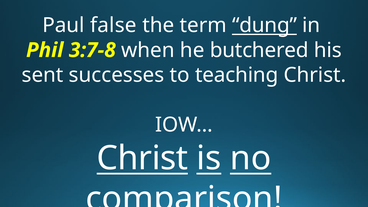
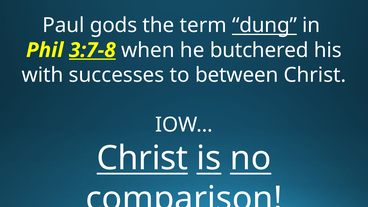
false: false -> gods (114, 25)
3:7-8 underline: none -> present (92, 50)
sent: sent -> with (43, 75)
teaching: teaching -> between (237, 75)
